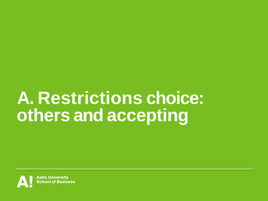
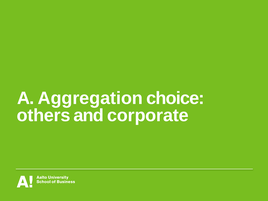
Restrictions: Restrictions -> Aggregation (90, 98)
accepting: accepting -> corporate (148, 115)
